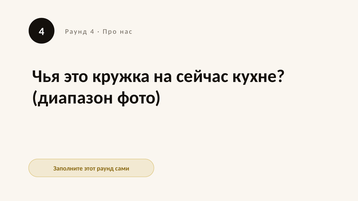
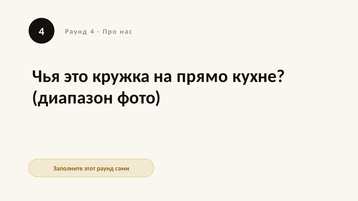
сейчас: сейчас -> прямо (202, 76)
